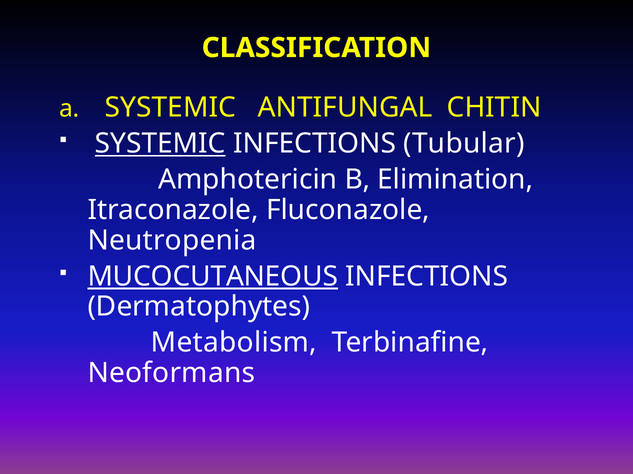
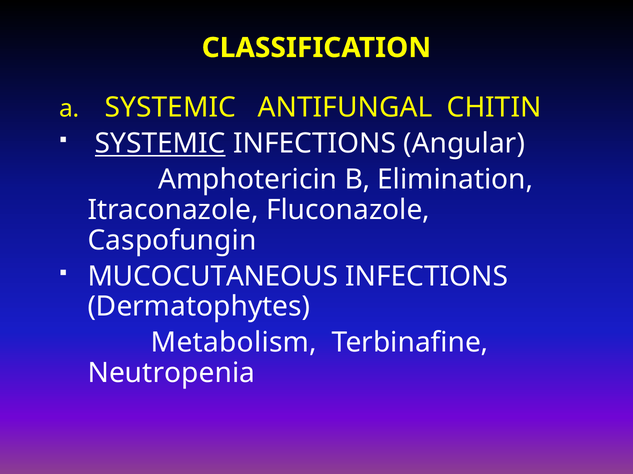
Tubular: Tubular -> Angular (464, 144)
Neutropenia: Neutropenia -> Caspofungin (172, 241)
MUCOCUTANEOUS underline: present -> none (213, 277)
Neoformans: Neoformans -> Neutropenia (171, 374)
